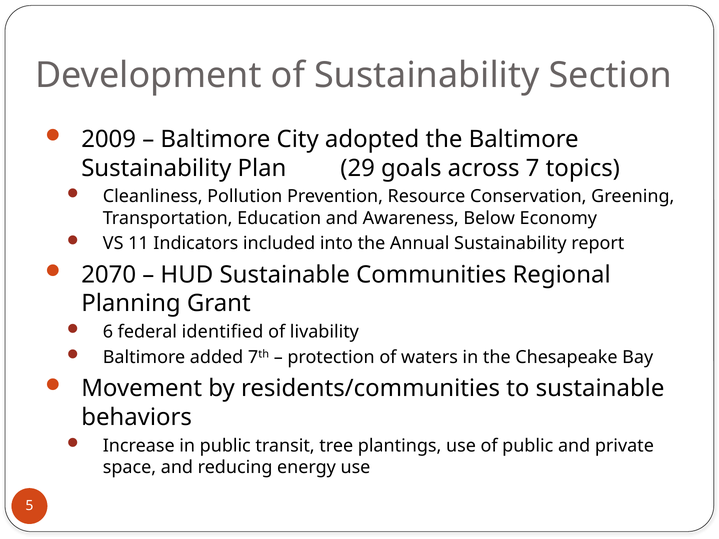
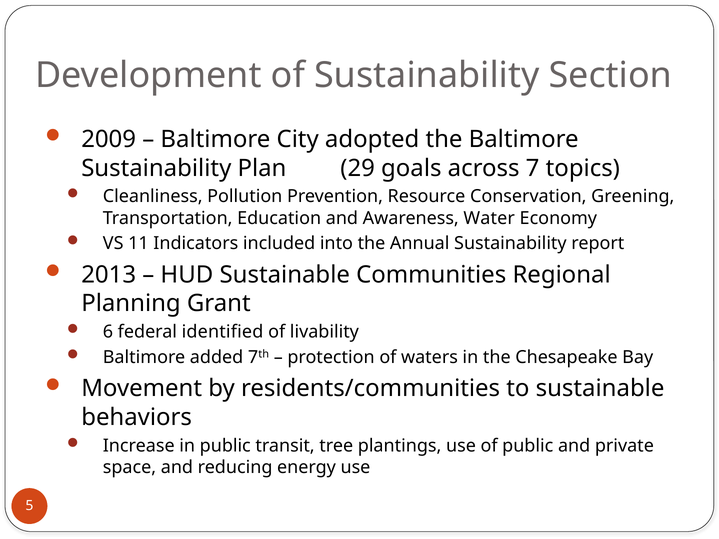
Below: Below -> Water (489, 218)
2070: 2070 -> 2013 (109, 275)
